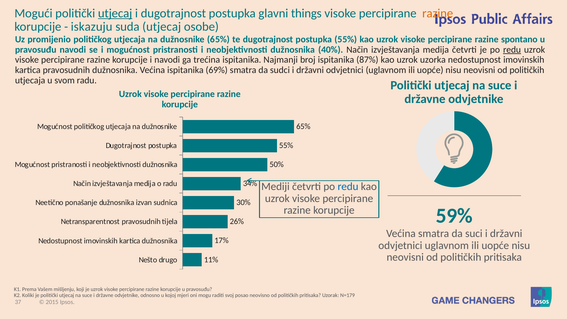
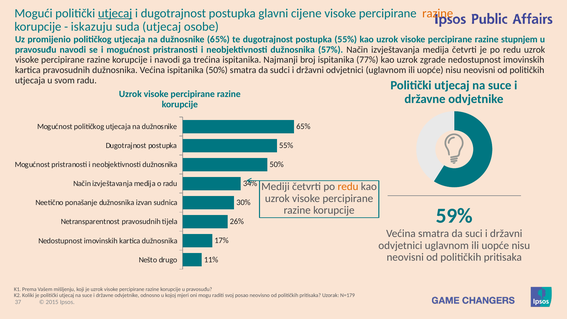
things: things -> cijene (306, 13)
spontano: spontano -> stupnjem (519, 39)
40%: 40% -> 57% (331, 50)
redu underline: present -> none (512, 50)
87%: 87% -> 77% (367, 60)
uzorka: uzorka -> zgrade (433, 60)
ispitanika 69%: 69% -> 50% (217, 70)
redu colour: blue -> orange (348, 186)
